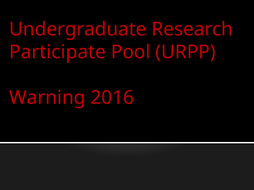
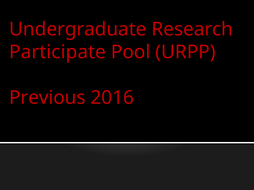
Warning: Warning -> Previous (47, 98)
